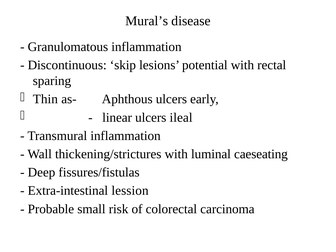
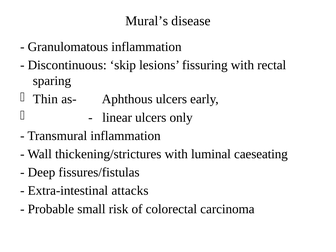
potential: potential -> fissuring (205, 65)
ileal: ileal -> only (181, 117)
lession: lession -> attacks (130, 191)
